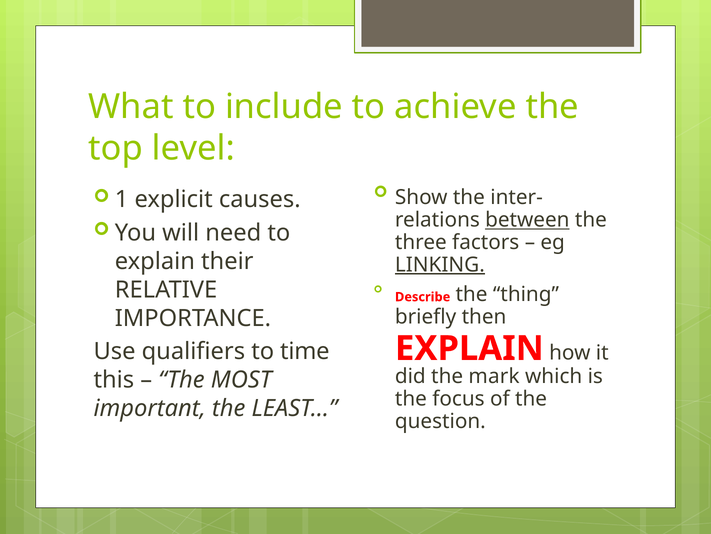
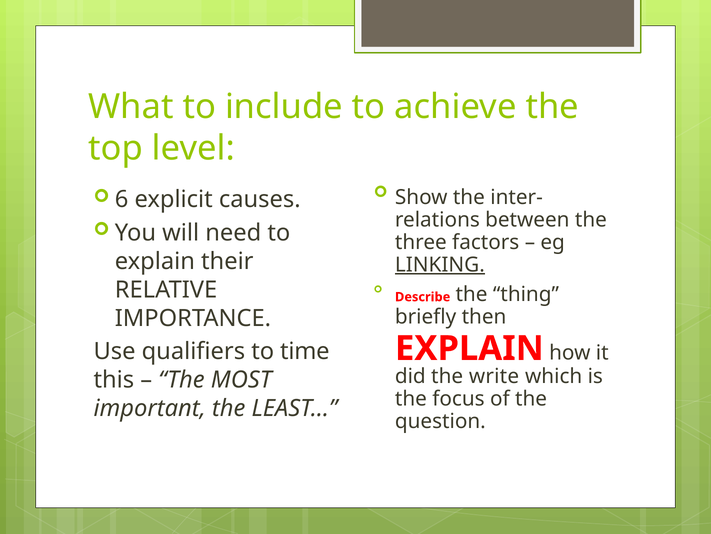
1: 1 -> 6 (122, 199)
between underline: present -> none (527, 220)
mark: mark -> write (494, 376)
